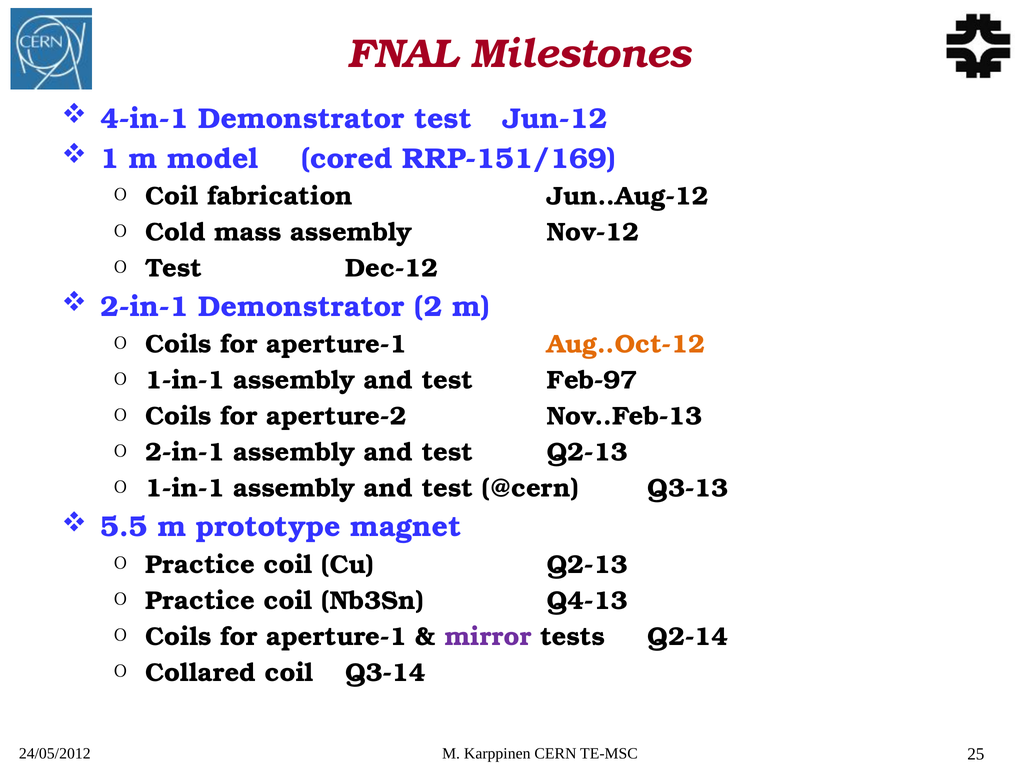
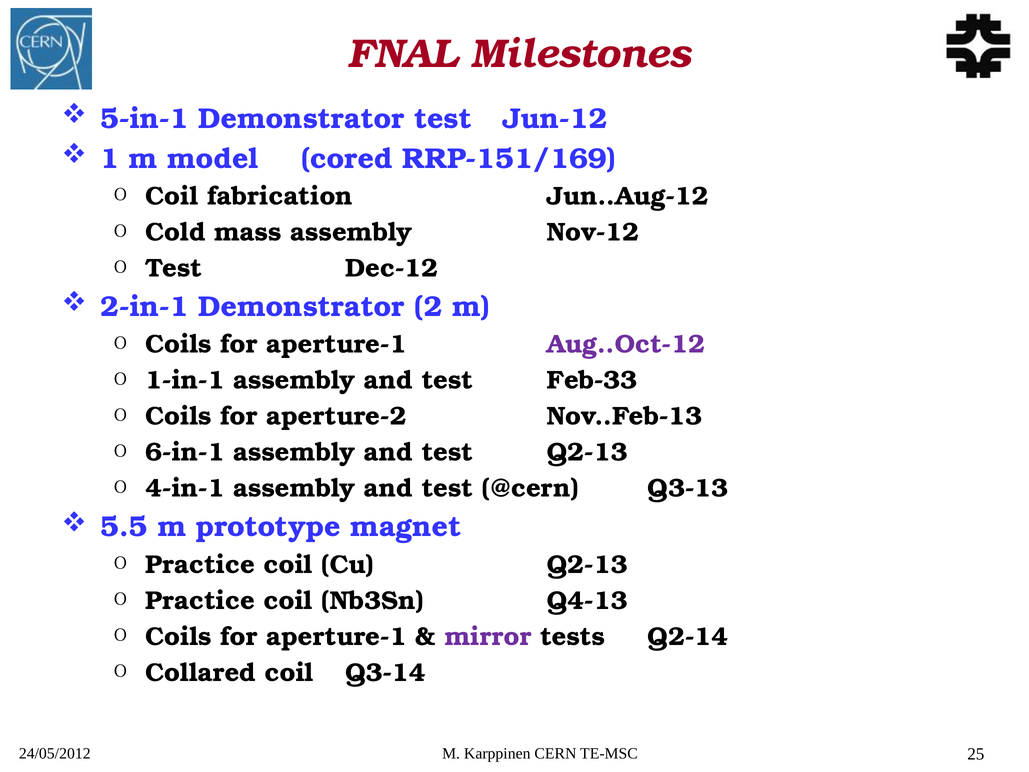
4-in-1: 4-in-1 -> 5-in-1 (144, 119)
Aug..Oct-12 colour: orange -> purple (626, 344)
Feb-97: Feb-97 -> Feb-33 (592, 380)
2-in-1: 2-in-1 -> 6-in-1 (185, 452)
1-in-1: 1-in-1 -> 4-in-1 (185, 488)
